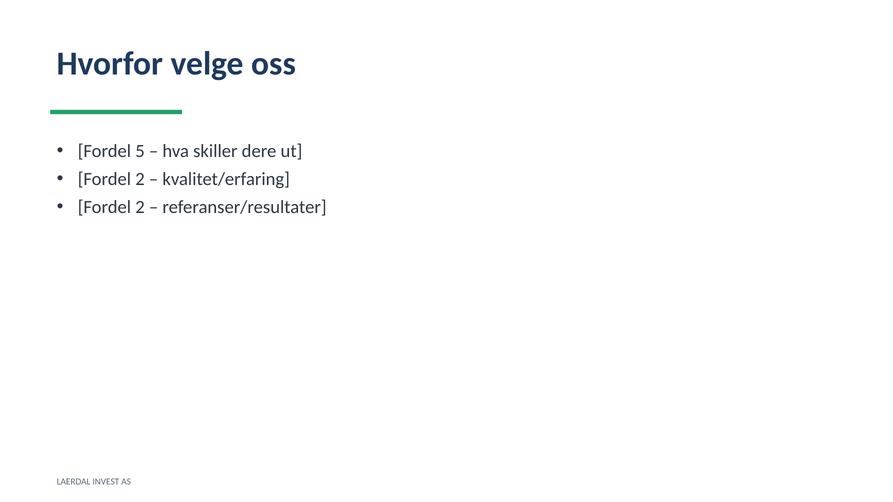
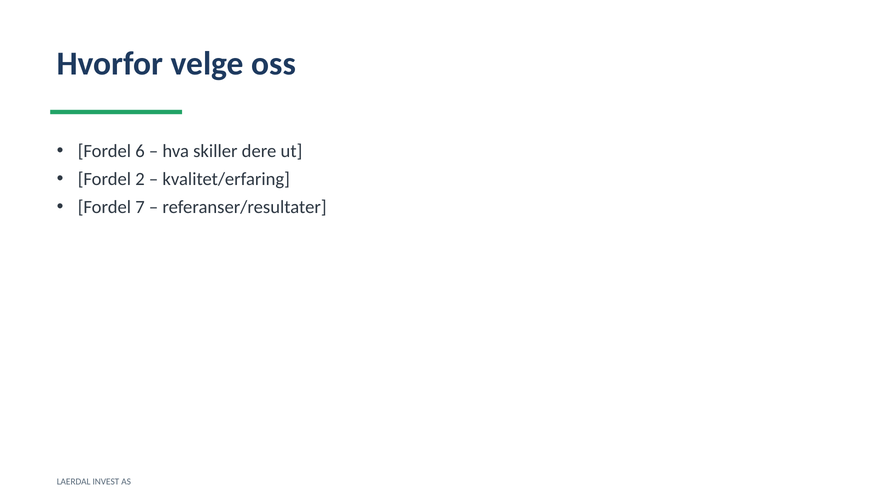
5: 5 -> 6 (140, 151)
2: 2 -> 7 (140, 207)
